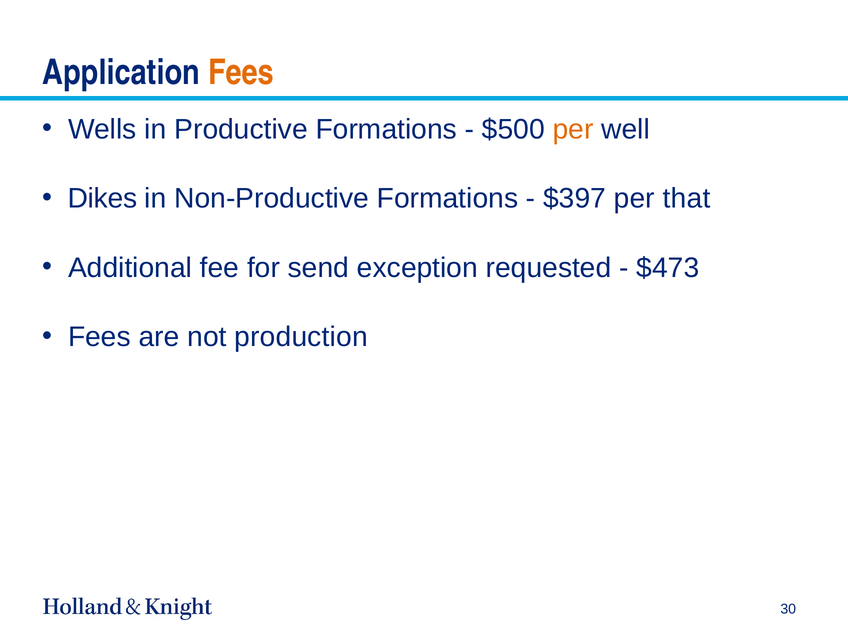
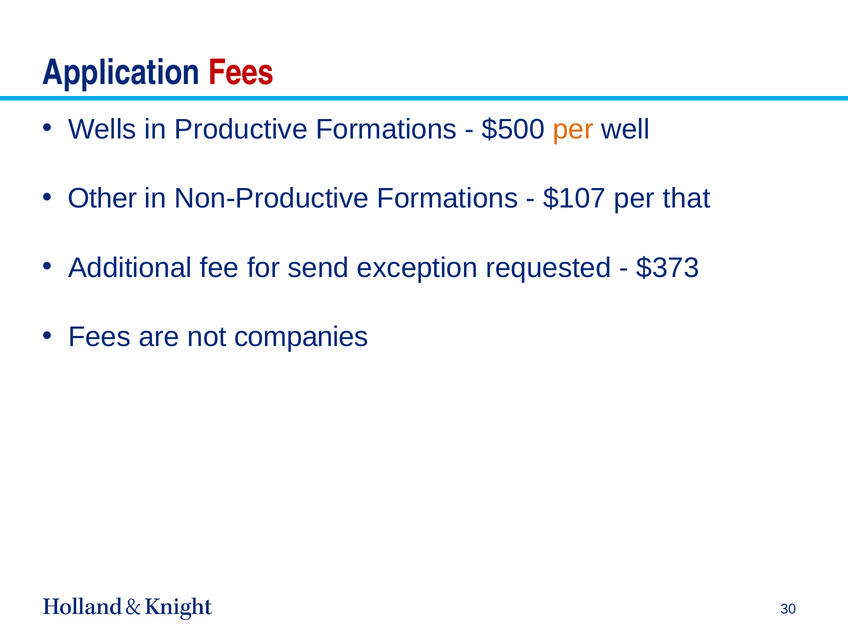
Fees colour: orange -> red (241, 72)
Dikes: Dikes -> Other (102, 198)
$397: $397 -> $107 (575, 198)
$473: $473 -> $373 (668, 268)
production: production -> companies (301, 337)
